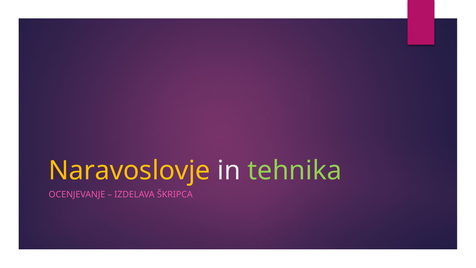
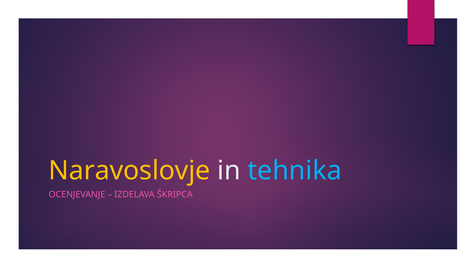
tehnika colour: light green -> light blue (295, 171)
